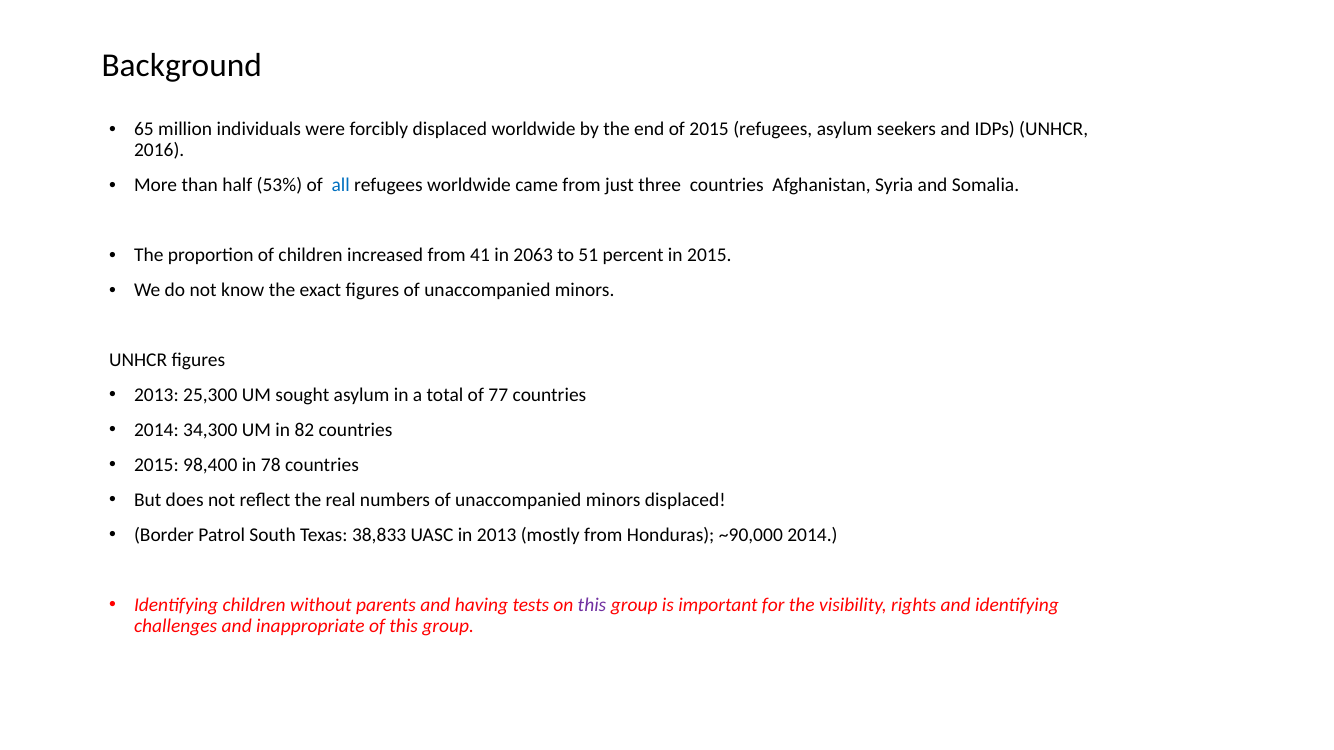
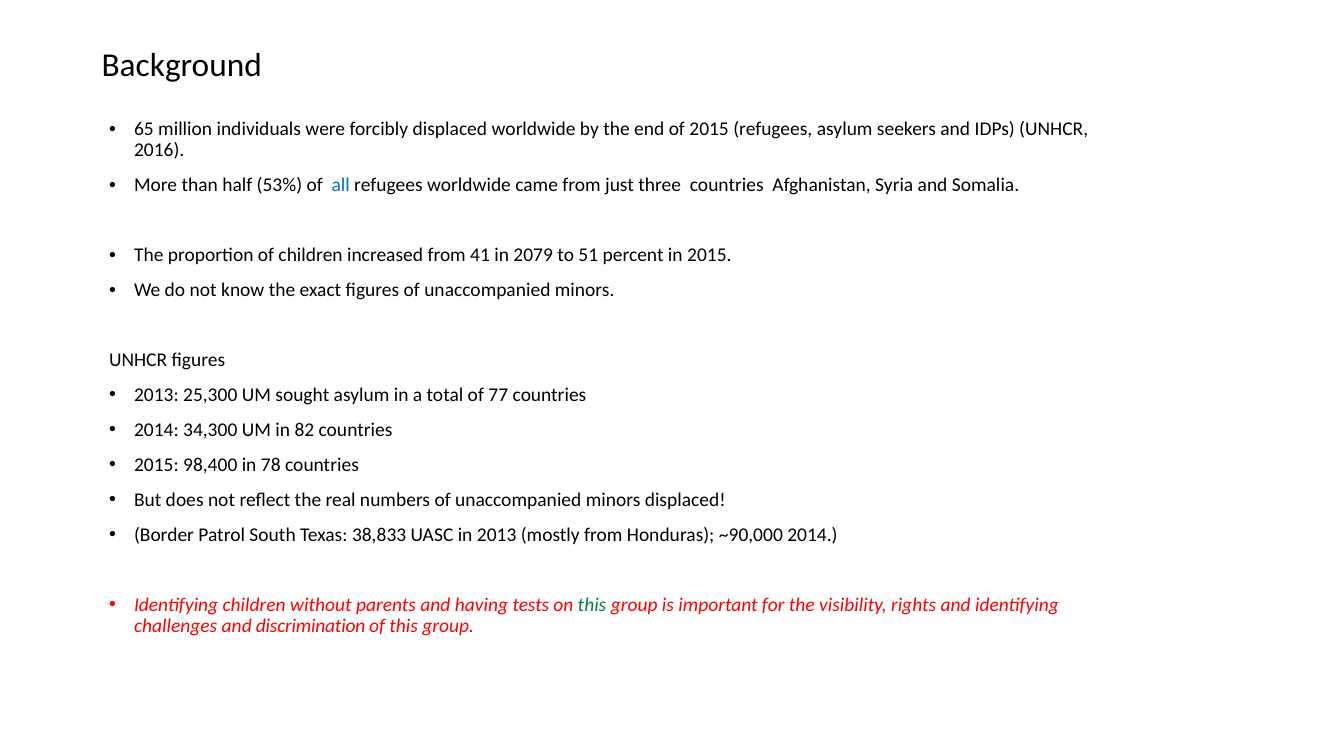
2063: 2063 -> 2079 (533, 255)
this colour: purple -> green (592, 605)
inappropriate: inappropriate -> discrimination (311, 626)
